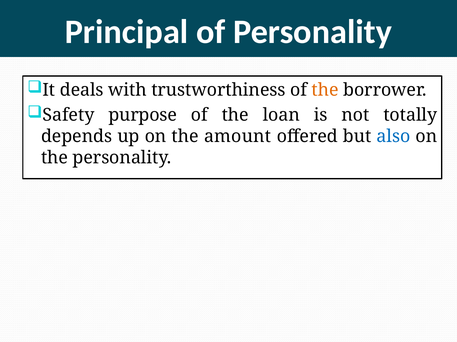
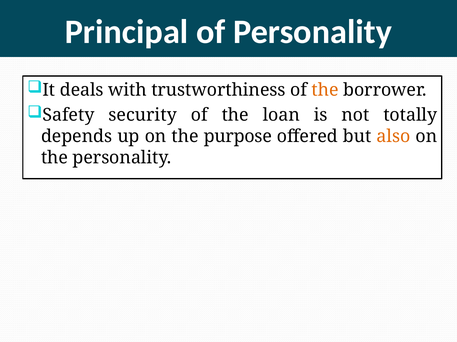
purpose: purpose -> security (143, 115)
amount: amount -> purpose (238, 137)
also colour: blue -> orange (393, 137)
